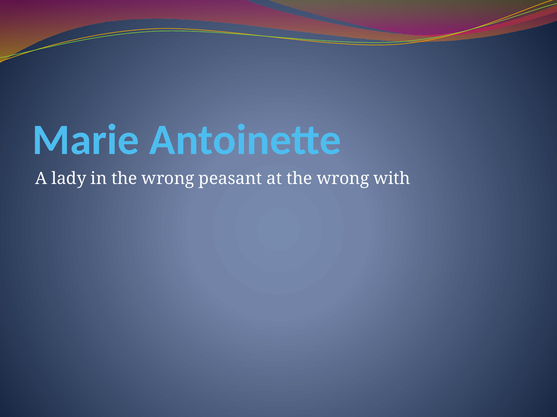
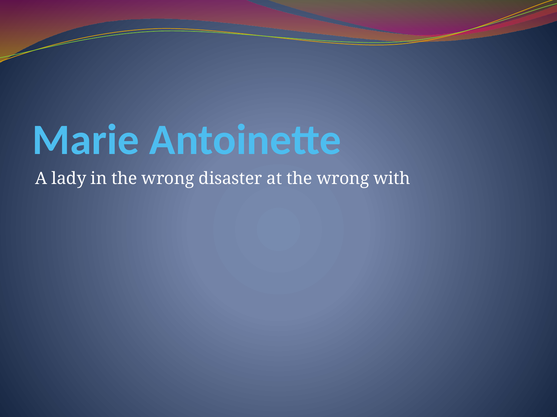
peasant: peasant -> disaster (230, 179)
